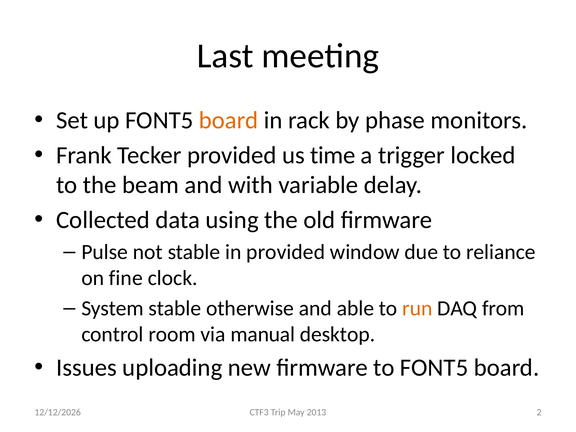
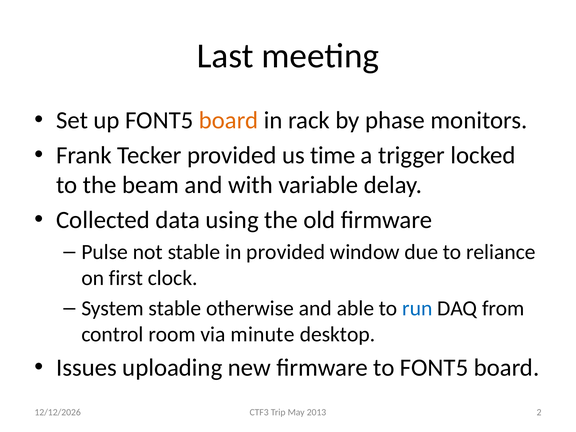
fine: fine -> first (126, 278)
run colour: orange -> blue (417, 308)
manual: manual -> minute (263, 334)
